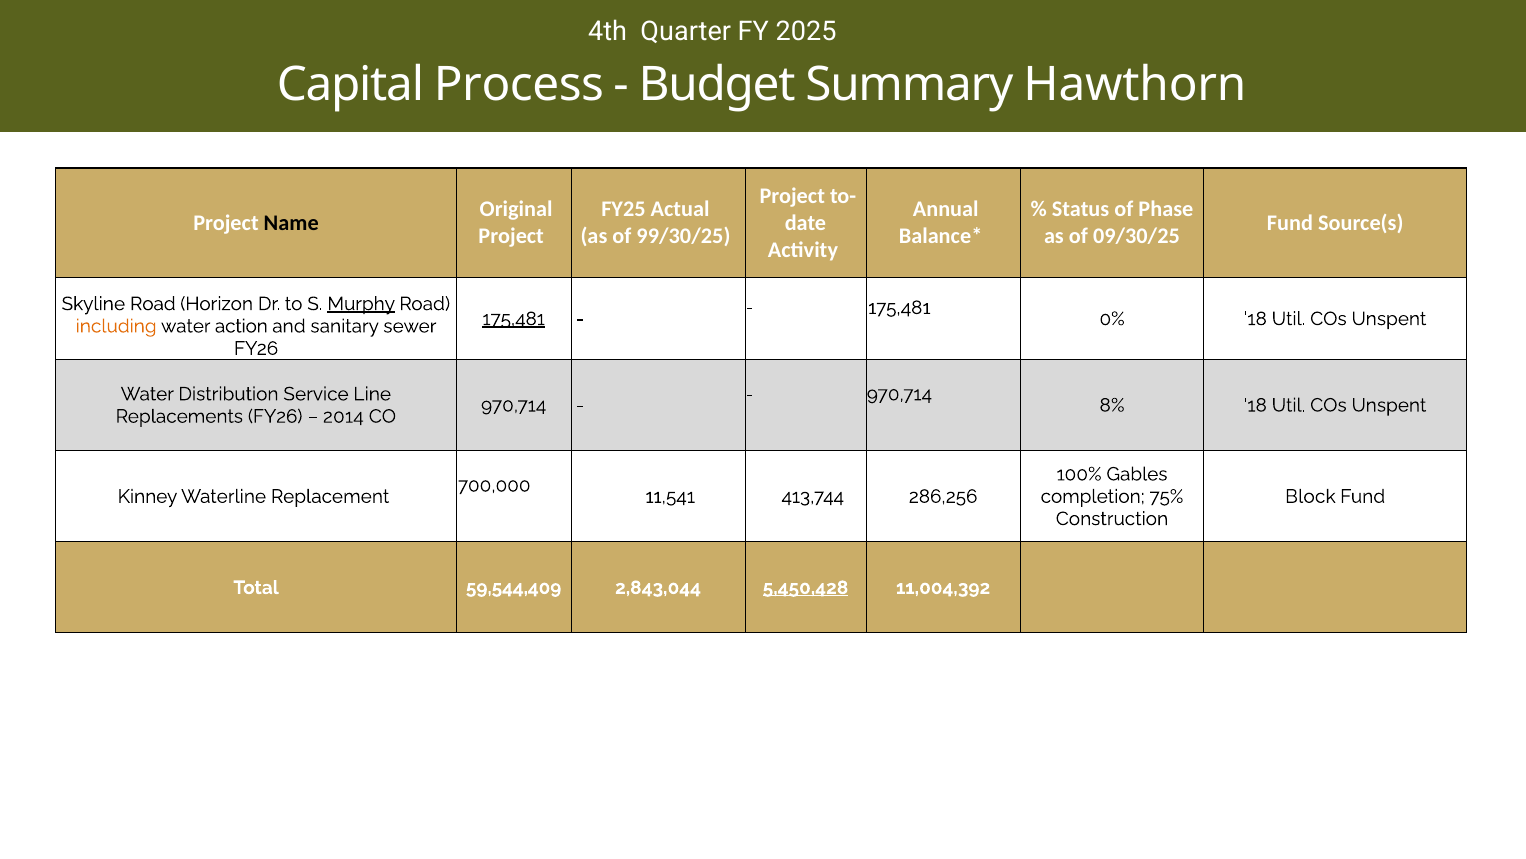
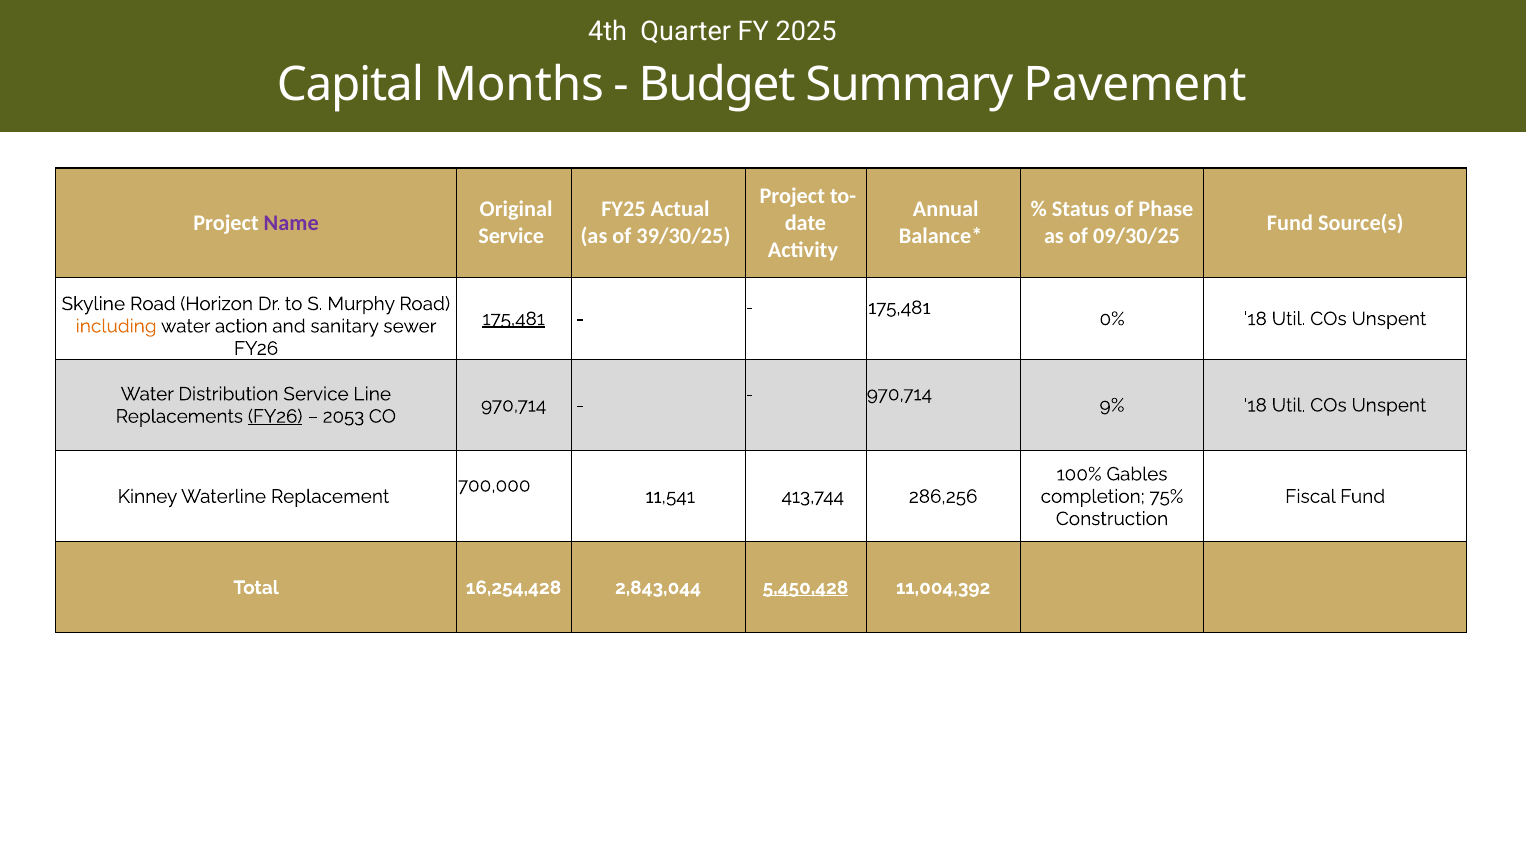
Process: Process -> Months (519, 85)
Hawthorn: Hawthorn -> Pavement (1135, 85)
Name colour: black -> purple (291, 223)
Project: Project -> Service (511, 236)
99/30/25: 99/30/25 -> 39/30/25 (683, 236)
Murphy underline: present -> none (361, 304)
8%: 8% -> 9% (1112, 405)
FY26 underline: none -> present (275, 416)
2014: 2014 -> 2053 (343, 416)
Block: Block -> Fiscal (1310, 496)
59,544,409: 59,544,409 -> 16,254,428 (514, 587)
